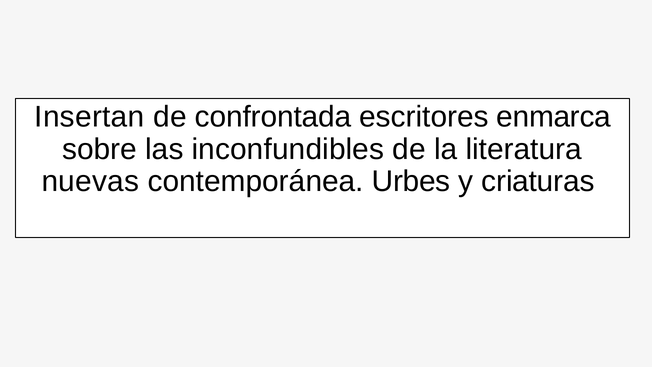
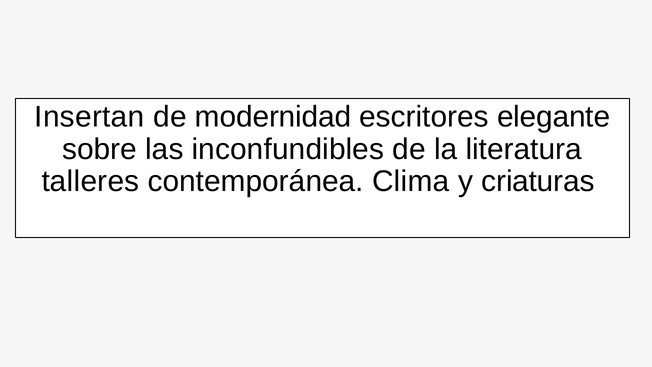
confrontada: confrontada -> modernidad (273, 117)
enmarca: enmarca -> elegante (554, 117)
nuevas: nuevas -> talleres (90, 182)
Urbes: Urbes -> Clima (411, 182)
